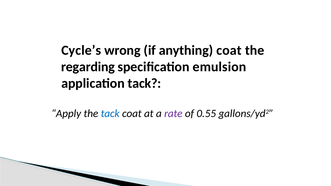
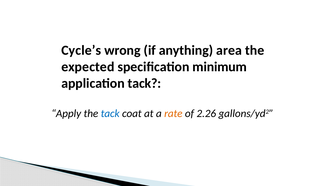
anything coat: coat -> area (229, 50)
regarding: regarding -> expected (88, 67)
emulsion: emulsion -> minimum (220, 67)
rate colour: purple -> orange (173, 114)
0.55: 0.55 -> 2.26 (206, 114)
